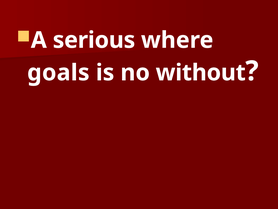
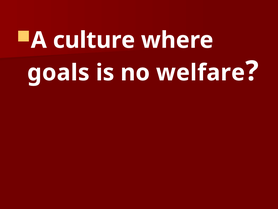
serious: serious -> culture (94, 40)
without: without -> welfare (200, 73)
